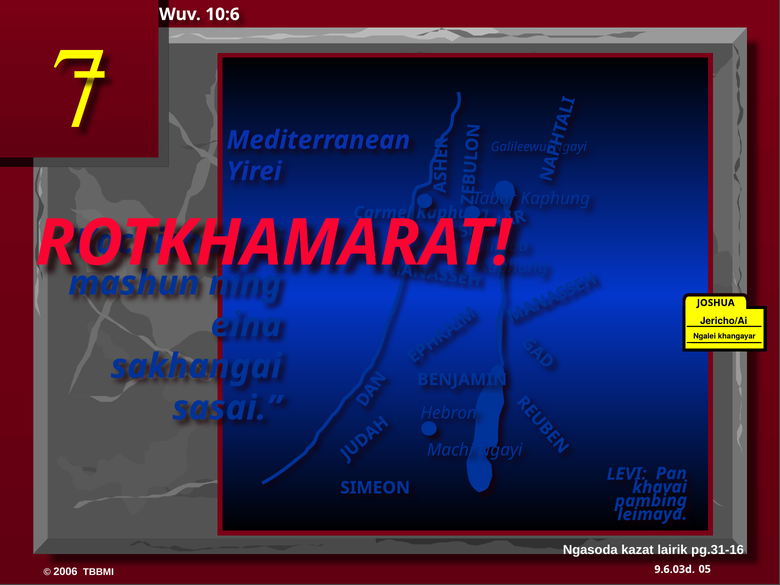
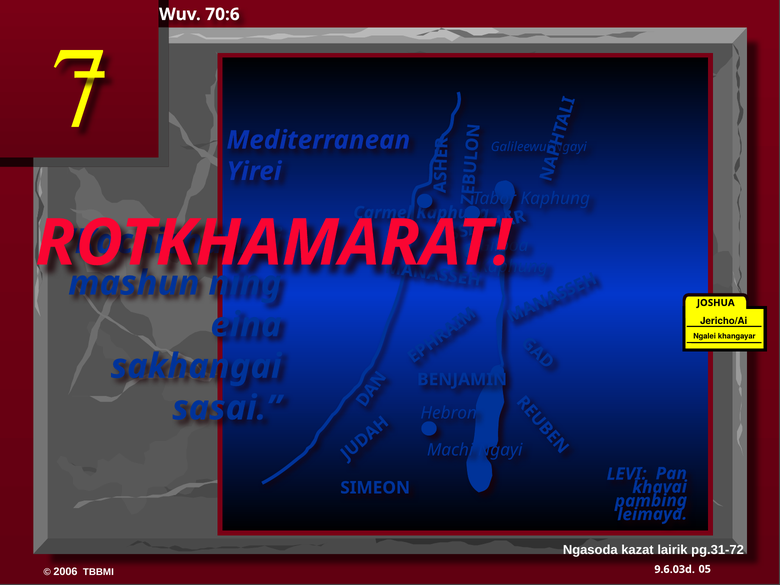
10:6: 10:6 -> 70:6 (222, 14)
pg.31-16: pg.31-16 -> pg.31-72 (718, 550)
